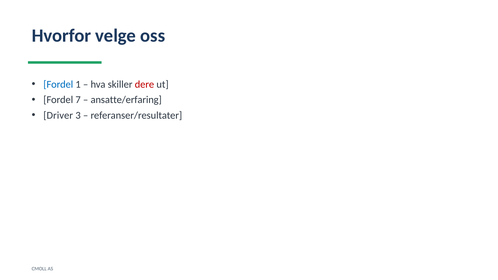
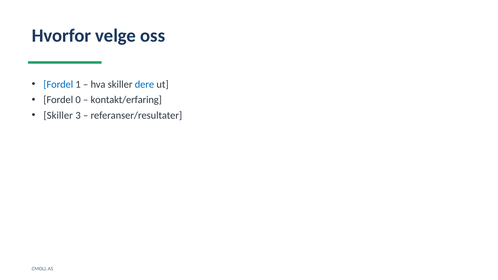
dere colour: red -> blue (144, 84)
7: 7 -> 0 (78, 100)
ansatte/erfaring: ansatte/erfaring -> kontakt/erfaring (126, 100)
Driver: Driver -> Skiller (58, 115)
